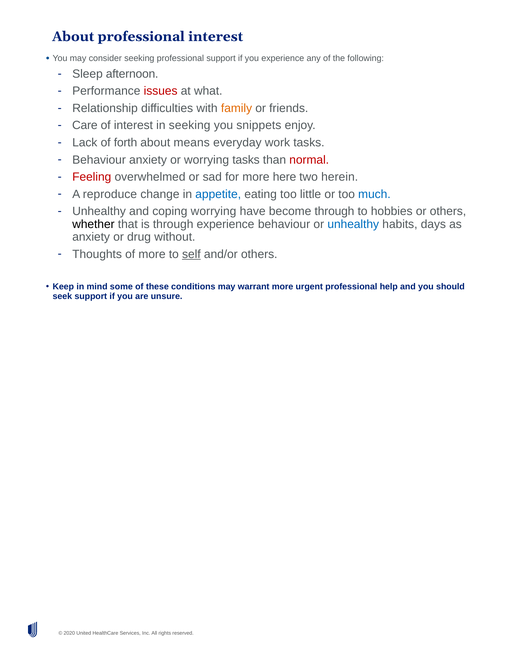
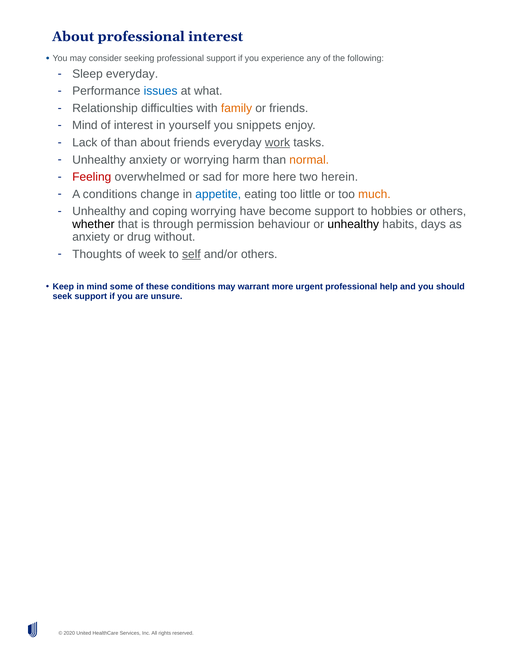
Sleep afternoon: afternoon -> everyday (132, 74)
issues colour: red -> blue (161, 91)
Care: Care -> Mind (85, 126)
in seeking: seeking -> yourself (190, 126)
of forth: forth -> than (125, 143)
about means: means -> friends (192, 143)
work underline: none -> present (277, 143)
Behaviour: Behaviour -> Unhealthy (99, 160)
worrying tasks: tasks -> harm (246, 160)
normal colour: red -> orange (309, 160)
A reproduce: reproduce -> conditions (110, 194)
much colour: blue -> orange (374, 194)
become through: through -> support (334, 212)
through experience: experience -> permission (225, 224)
unhealthy colour: blue -> black (353, 224)
of more: more -> week (152, 254)
